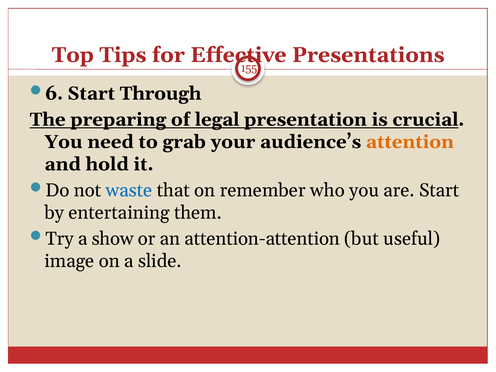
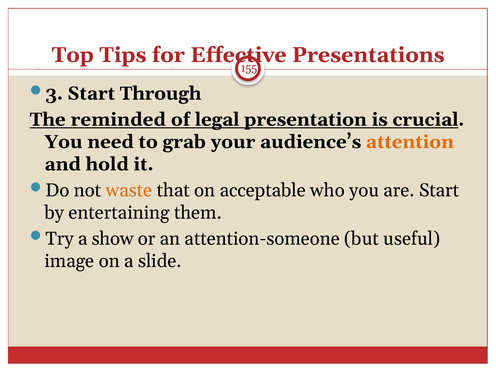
6: 6 -> 3 (54, 93)
preparing: preparing -> reminded (118, 120)
waste colour: blue -> orange (129, 190)
remember: remember -> acceptable (263, 190)
attention-attention: attention-attention -> attention-someone (262, 239)
